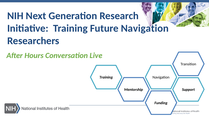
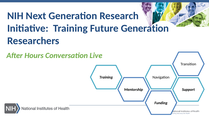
Future Navigation: Navigation -> Generation (145, 28)
